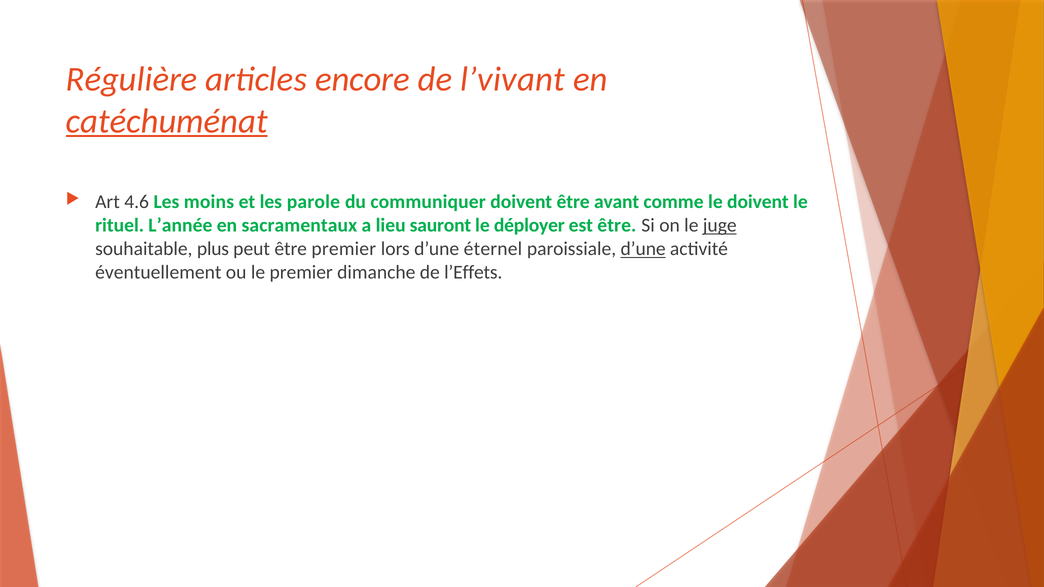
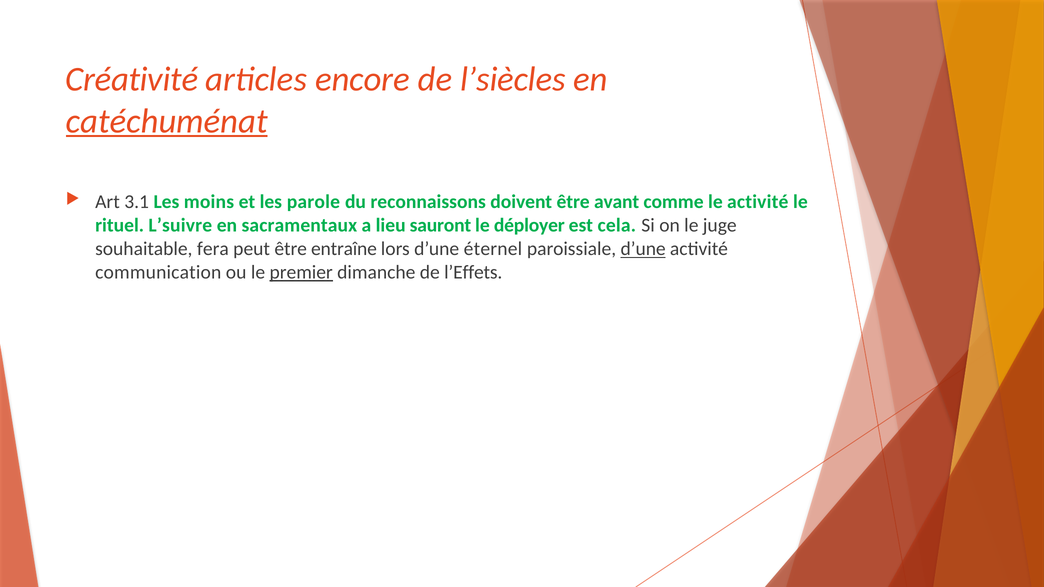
Régulière: Régulière -> Créativité (132, 79)
l’vivant: l’vivant -> l’siècles (513, 79)
4.6: 4.6 -> 3.1 (137, 202)
communiquer: communiquer -> reconnaissons (428, 202)
le doivent: doivent -> activité (758, 202)
L’année: L’année -> L’suivre (180, 226)
est être: être -> cela (617, 226)
juge underline: present -> none (720, 226)
plus: plus -> fera (213, 249)
être premier: premier -> entraîne (344, 249)
éventuellement: éventuellement -> communication (158, 273)
premier underline: none -> present (301, 273)
